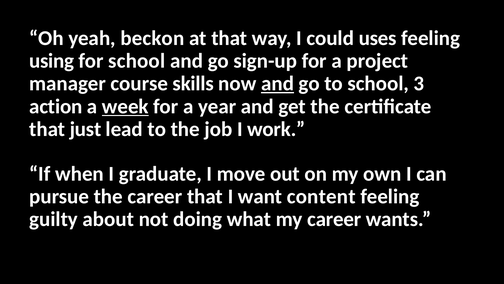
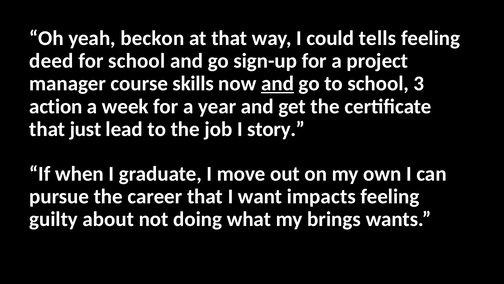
uses: uses -> tells (377, 38)
using: using -> deed (51, 61)
week underline: present -> none (125, 106)
work: work -> story (276, 129)
content: content -> impacts (321, 196)
my career: career -> brings (334, 219)
